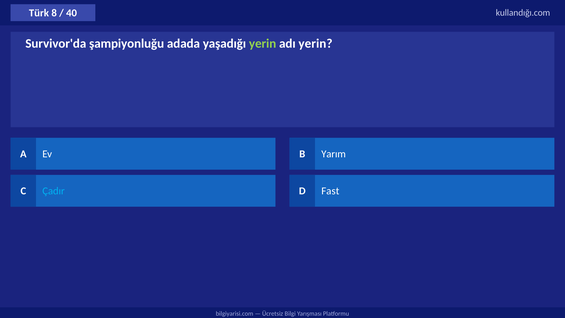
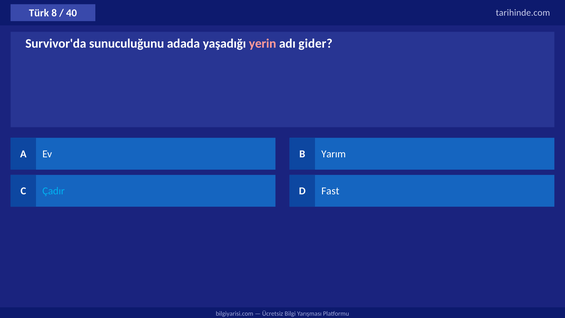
kullandığı.com: kullandığı.com -> tarihinde.com (523, 13)
şampiyonluğu: şampiyonluğu -> sunuculuğunu (127, 43)
yerin colour: light green -> pink (263, 43)
adı yerin: yerin -> gider (315, 43)
